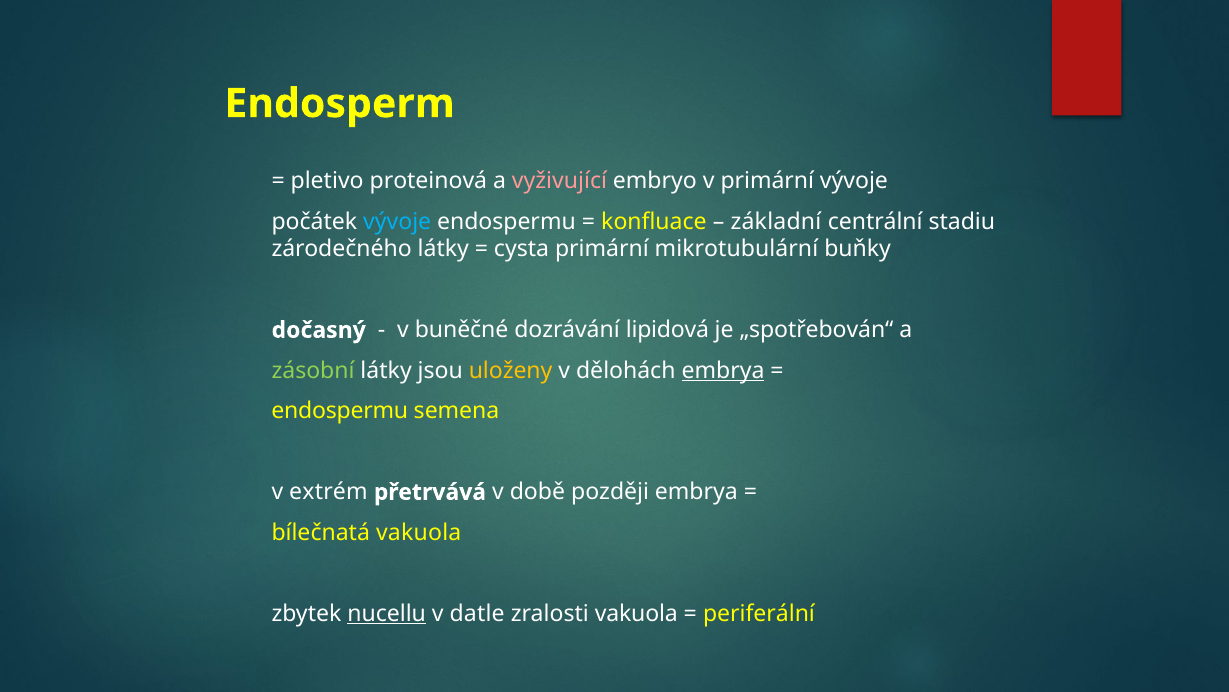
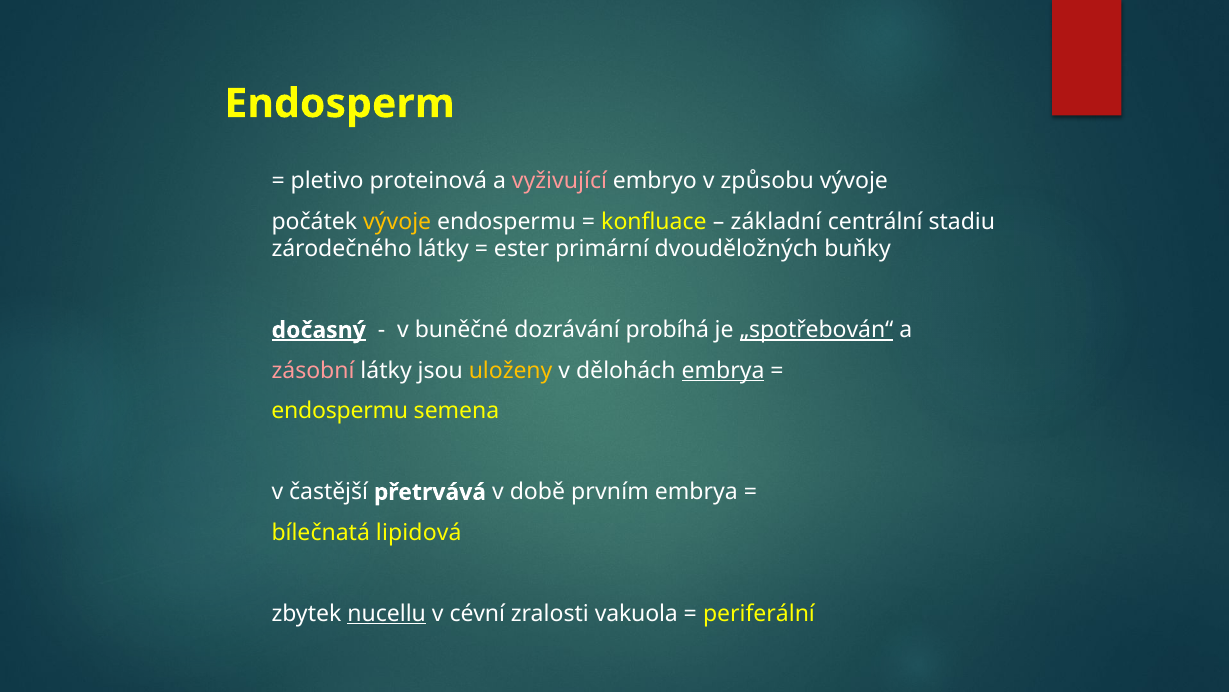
v primární: primární -> způsobu (767, 181)
vývoje colour: light blue -> yellow (397, 221)
cysta: cysta -> ester (522, 249)
mikrotubulární: mikrotubulární -> dvouděložných (736, 249)
dočasný underline: none -> present (319, 330)
lipidová: lipidová -> probíhá (667, 330)
„spotřebován“ underline: none -> present (817, 330)
zásobní colour: light green -> pink (313, 370)
extrém: extrém -> častější (329, 492)
později: později -> prvním (610, 492)
bílečnatá vakuola: vakuola -> lipidová (419, 532)
datle: datle -> cévní (477, 613)
